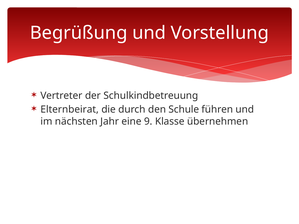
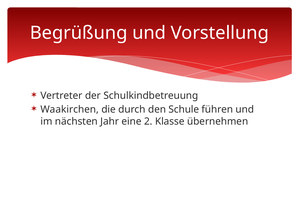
Elternbeirat: Elternbeirat -> Waakirchen (70, 110)
9: 9 -> 2 (148, 122)
